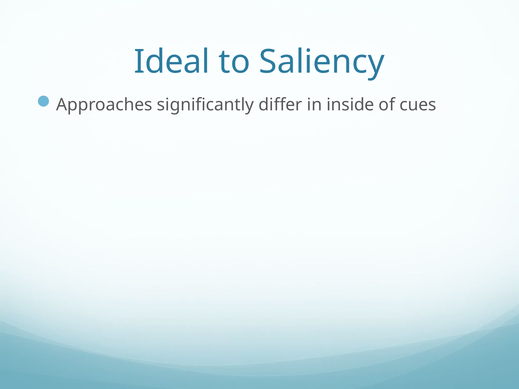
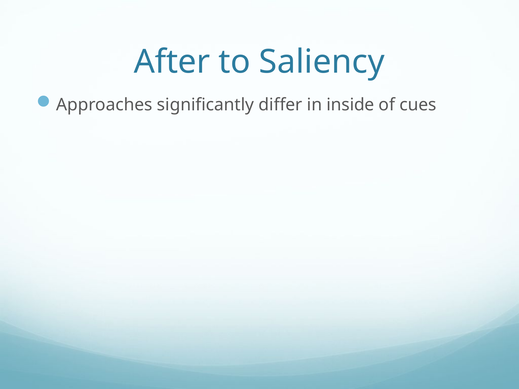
Ideal: Ideal -> After (172, 62)
